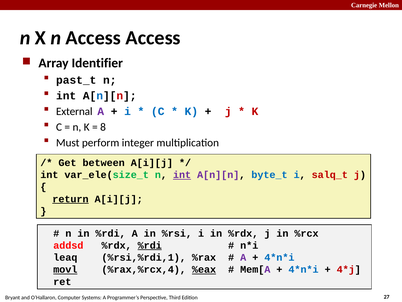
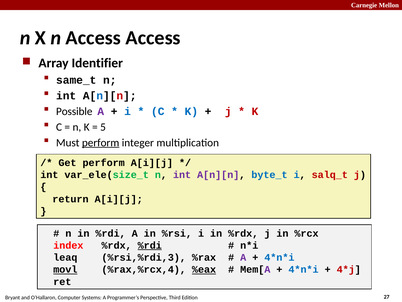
past_t: past_t -> same_t (76, 80)
External: External -> Possible (74, 111)
8: 8 -> 5 (103, 127)
perform underline: none -> present (101, 142)
Get between: between -> perform (104, 163)
int underline: present -> none (182, 175)
return underline: present -> none (70, 199)
addsd: addsd -> index (68, 245)
%rsi,%rdi,1: %rsi,%rdi,1 -> %rsi,%rdi,3 (144, 257)
